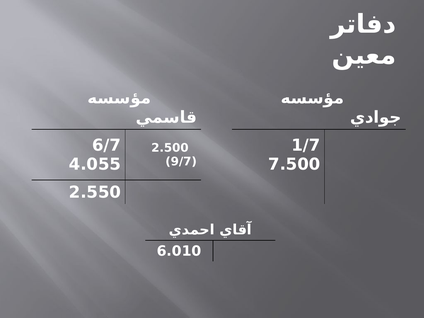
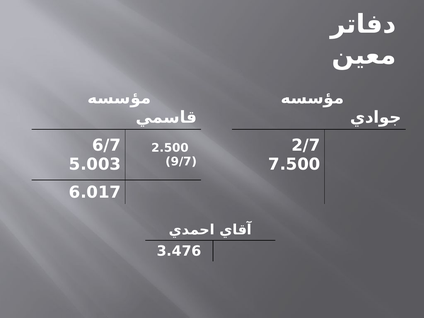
1/7: 1/7 -> 2/7 (306, 145)
4.055: 4.055 -> 5.003 (95, 165)
2.550: 2.550 -> 6.017 (95, 192)
6.010: 6.010 -> 3.476 (179, 251)
